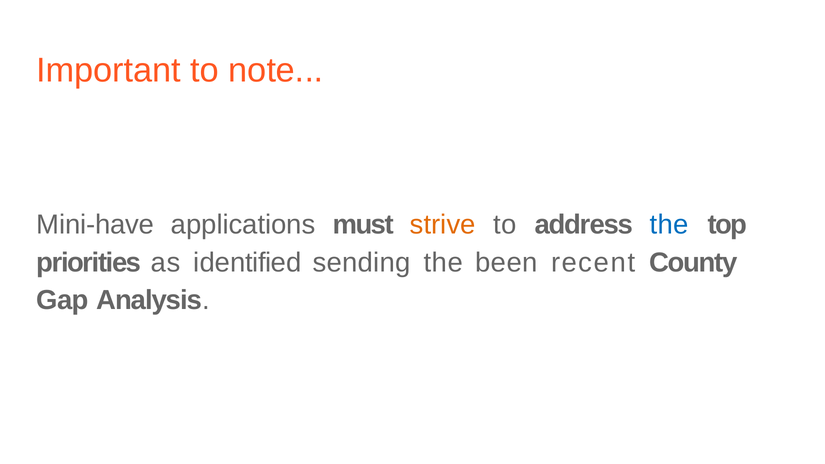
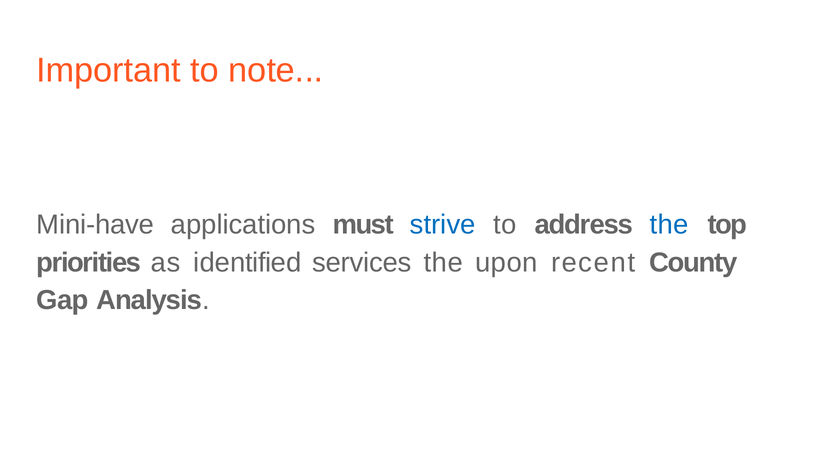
strive colour: orange -> blue (443, 225)
sending: sending -> services (362, 263)
been: been -> upon (506, 263)
